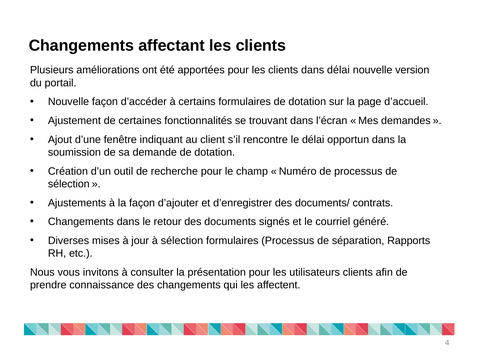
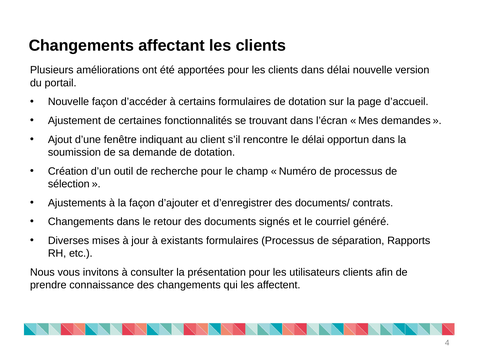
à sélection: sélection -> existants (182, 240)
